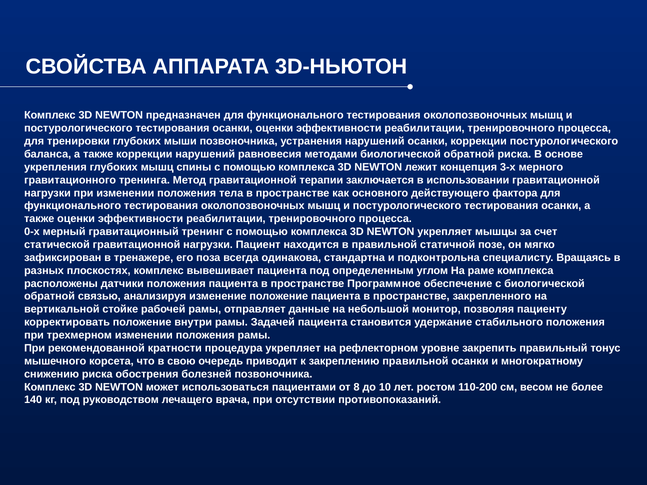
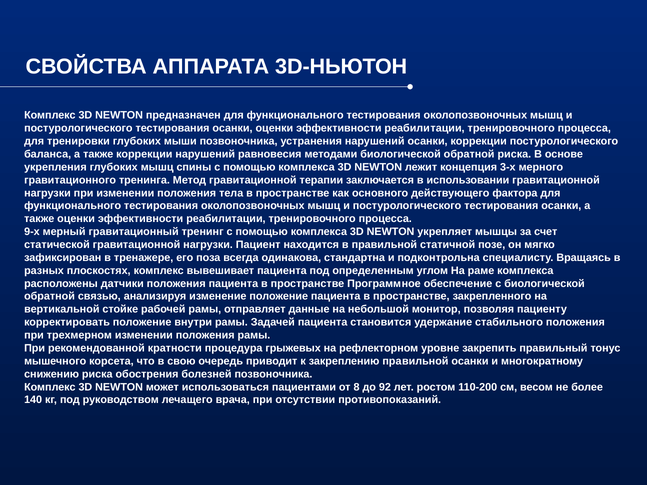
0-х: 0-х -> 9-х (32, 232)
процедура укрепляет: укрепляет -> грыжевых (293, 348)
10: 10 -> 92 (385, 387)
